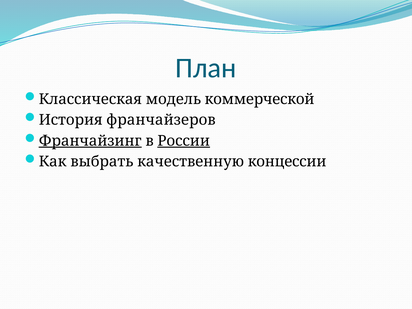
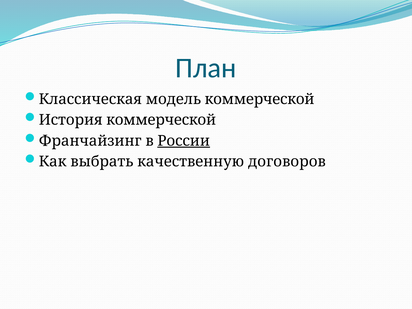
История франчайзеров: франчайзеров -> коммерческой (161, 120)
Франчайзинг underline: present -> none (90, 141)
концессии: концессии -> договоров (287, 162)
